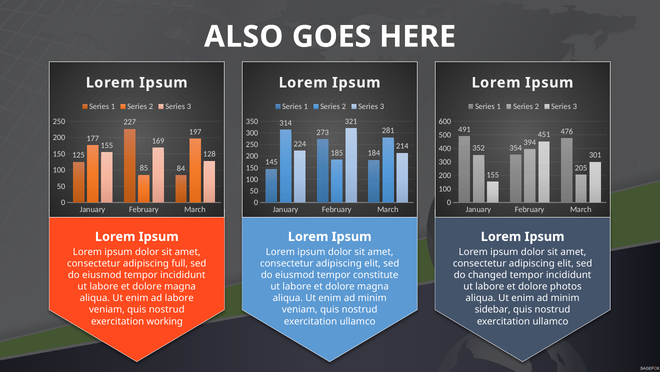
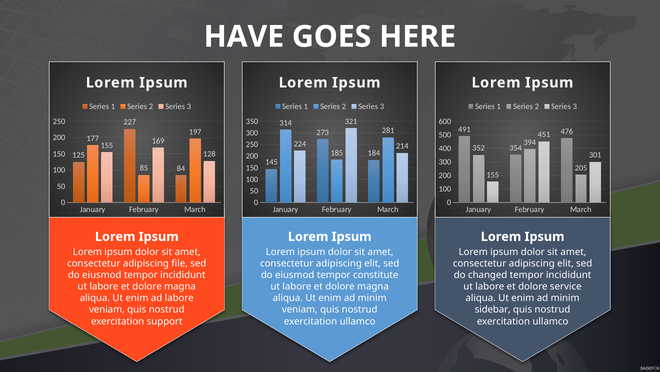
ALSO: ALSO -> HAVE (244, 37)
full: full -> file (180, 263)
photos: photos -> service (566, 286)
working: working -> support (165, 321)
